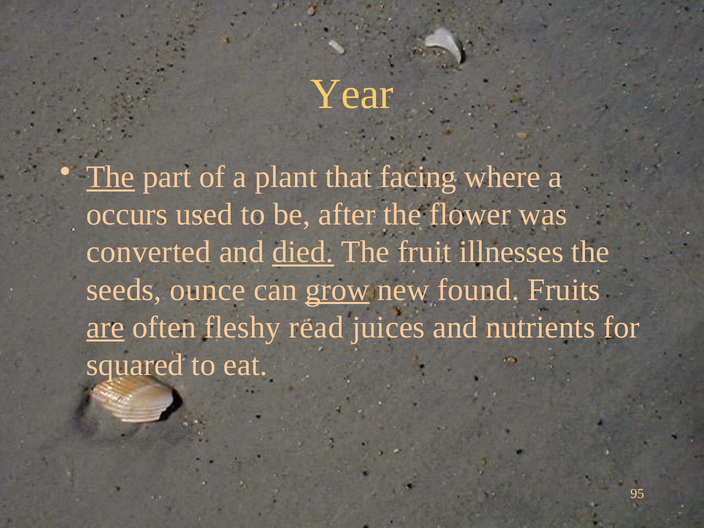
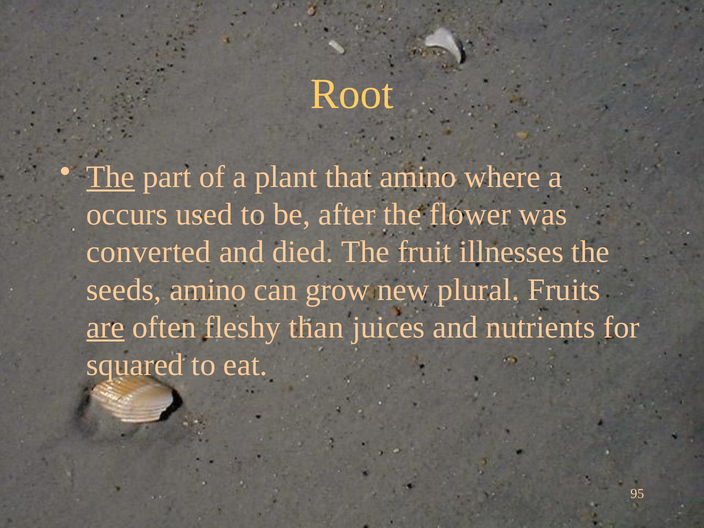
Year: Year -> Root (352, 94)
that facing: facing -> amino (418, 177)
died underline: present -> none (303, 252)
seeds ounce: ounce -> amino (208, 290)
grow underline: present -> none (337, 290)
found: found -> plural (478, 290)
read: read -> than (316, 327)
